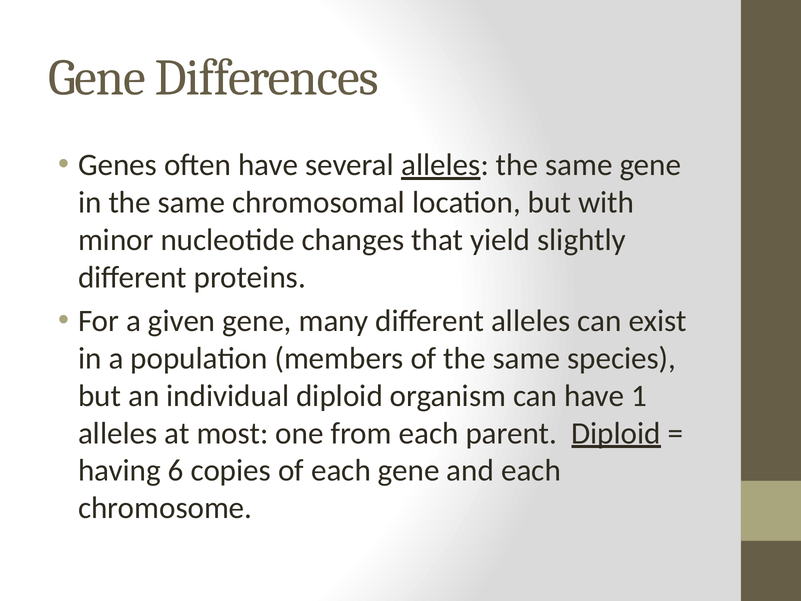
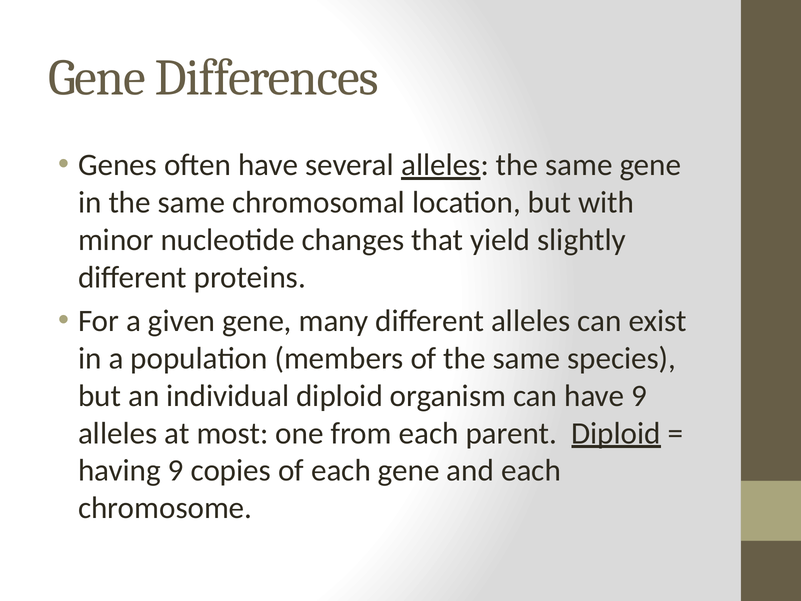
have 1: 1 -> 9 (639, 396)
having 6: 6 -> 9 (176, 471)
